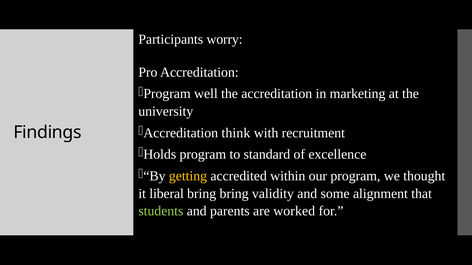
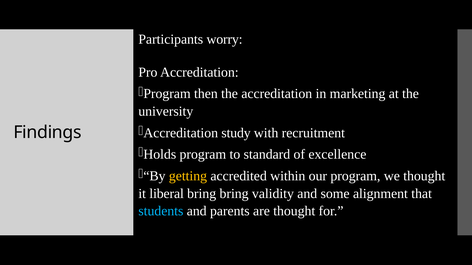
well: well -> then (206, 94)
think: think -> study (236, 133)
students colour: light green -> light blue (161, 211)
are worked: worked -> thought (294, 211)
